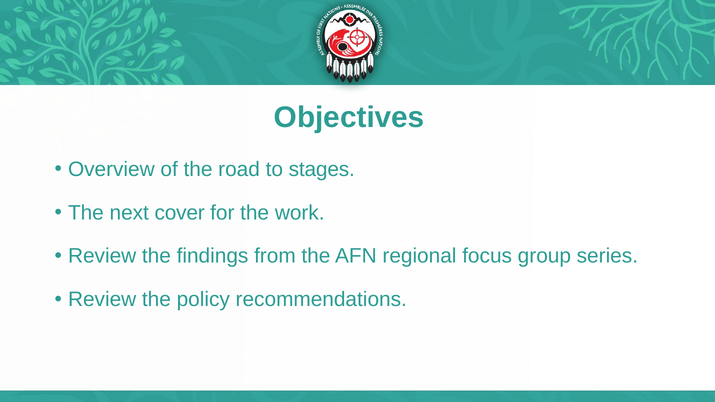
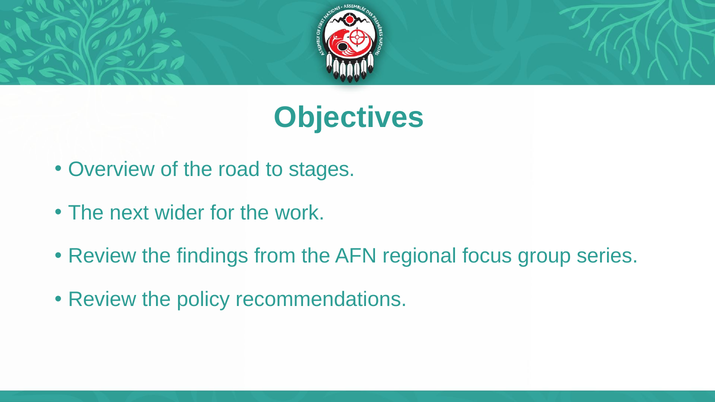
cover: cover -> wider (180, 213)
